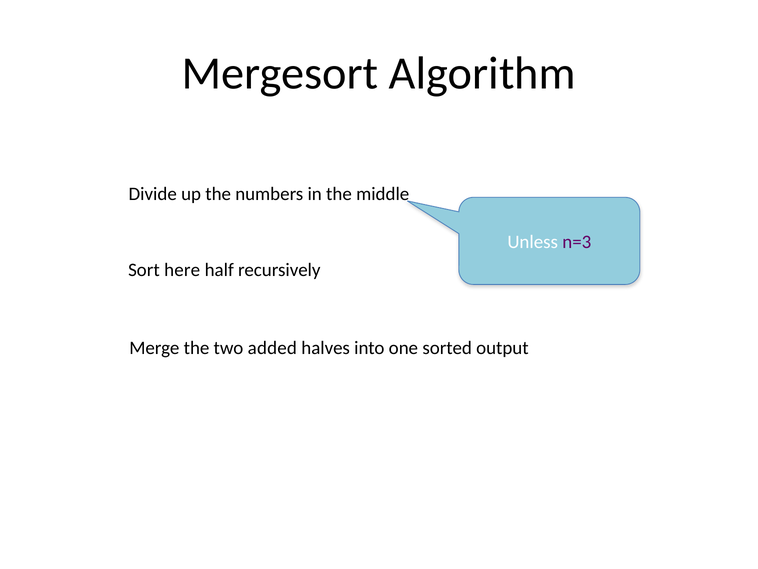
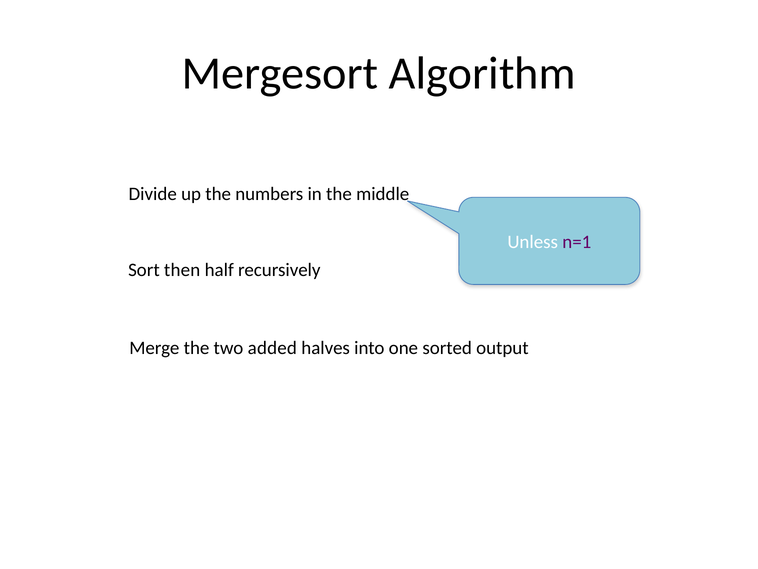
n=3: n=3 -> n=1 (577, 242)
here: here -> then (182, 270)
